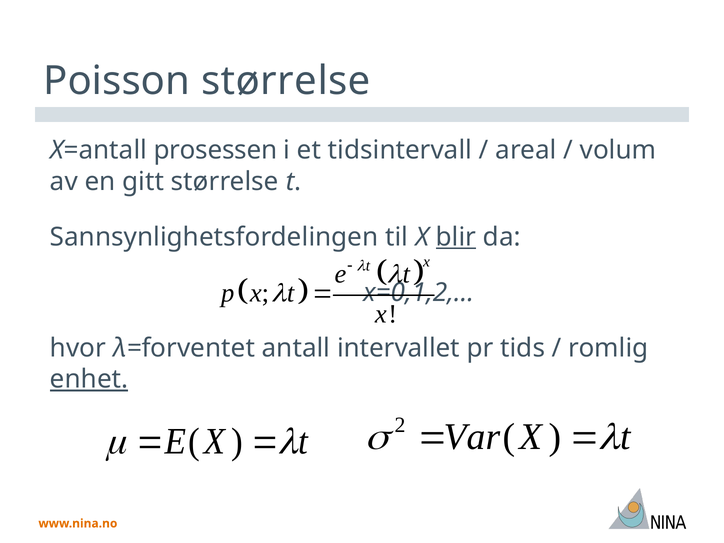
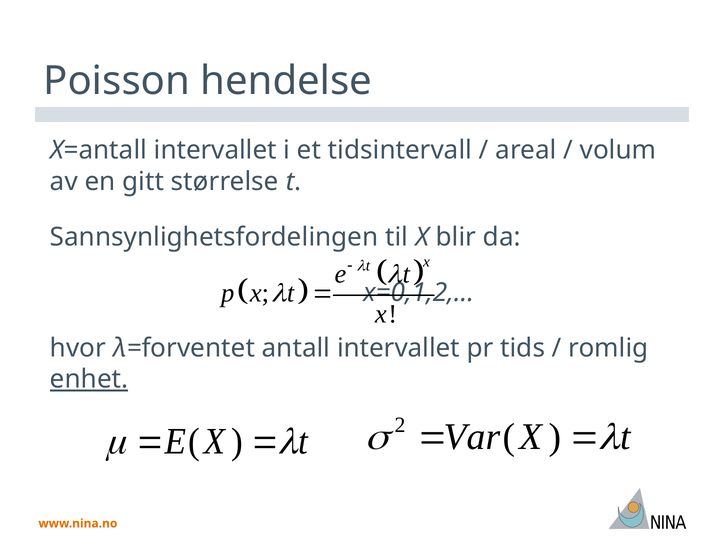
Poisson størrelse: størrelse -> hendelse (286, 81)
X=antall prosessen: prosessen -> intervallet (215, 150)
blir underline: present -> none (456, 237)
